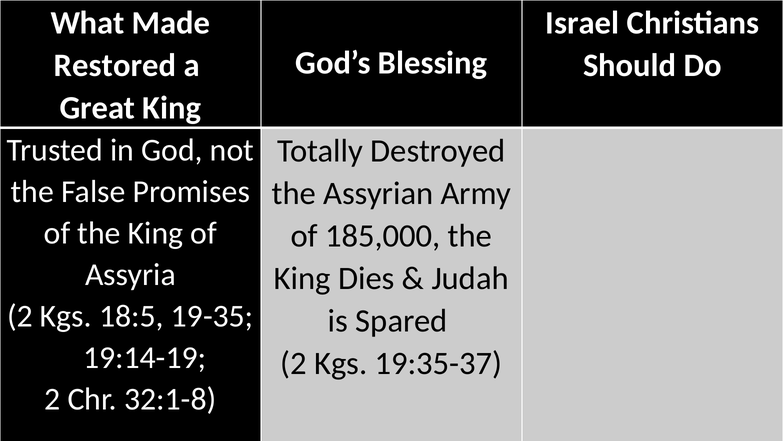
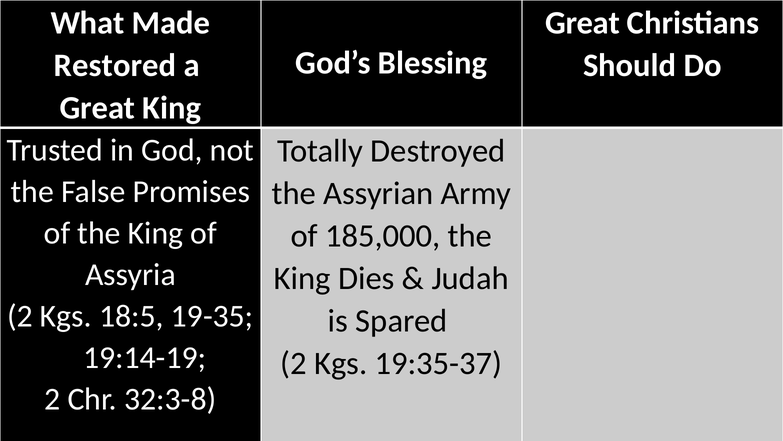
Israel: Israel -> Great (583, 23)
32:1-8: 32:1-8 -> 32:3-8 (170, 399)
